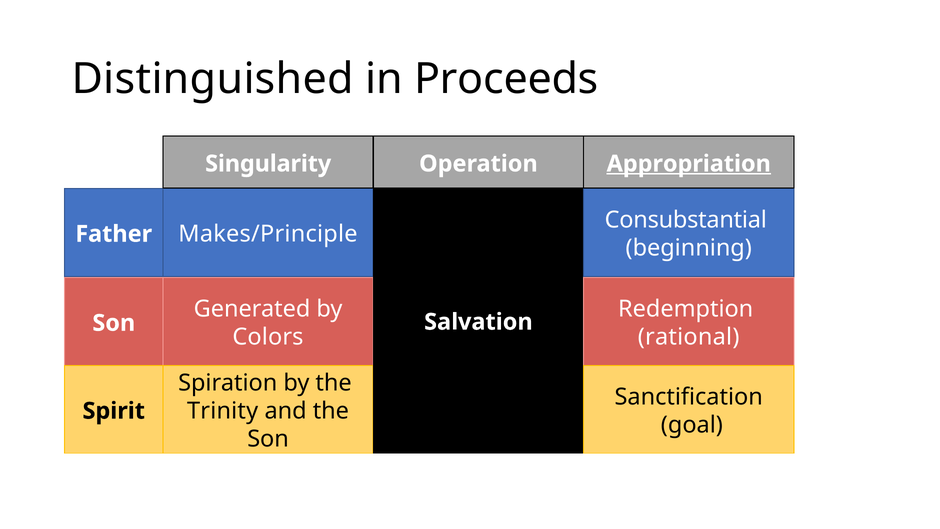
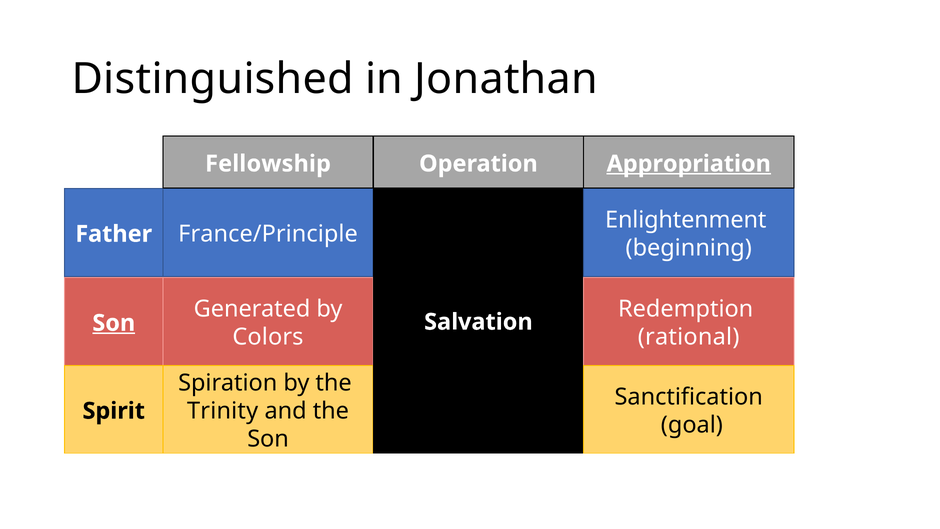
Proceeds: Proceeds -> Jonathan (506, 79)
Singularity: Singularity -> Fellowship (268, 164)
Consubstantial: Consubstantial -> Enlightenment (686, 220)
Makes/Principle: Makes/Principle -> France/Principle (268, 234)
Son underline: none -> present (114, 323)
